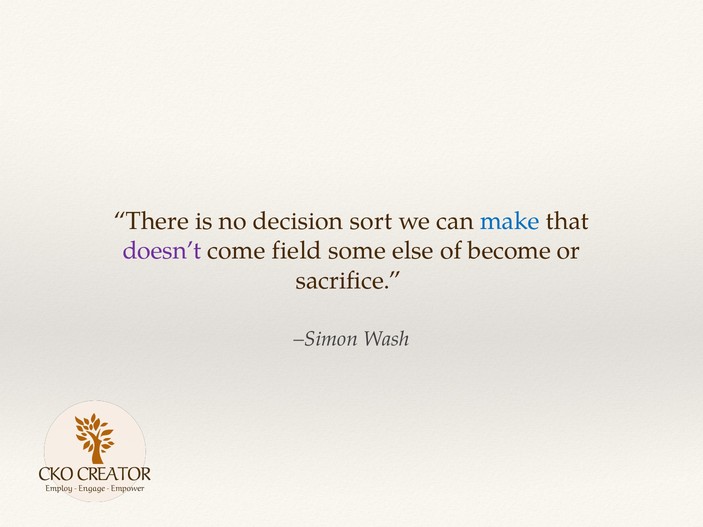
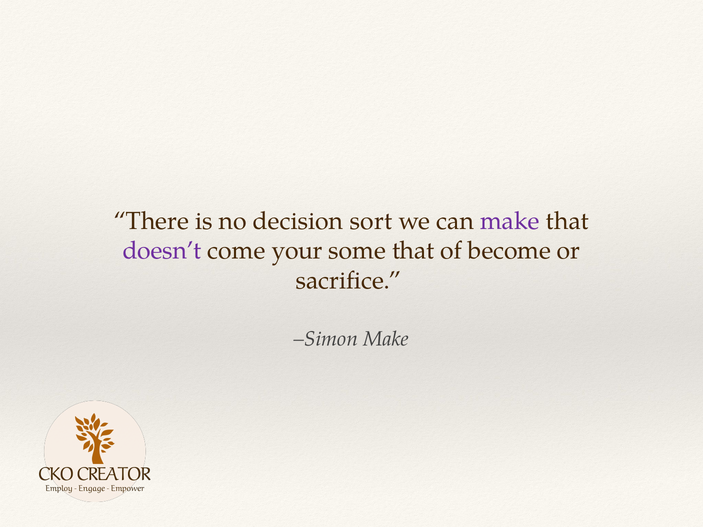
make colour: blue -> purple (510, 221)
field: field -> your (297, 251)
some else: else -> that (413, 251)
Simon Wash: Wash -> Make (386, 339)
